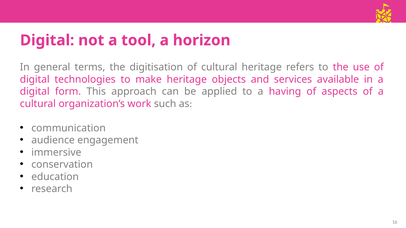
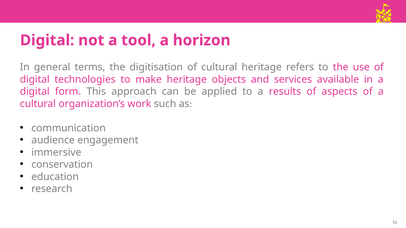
having: having -> results (285, 92)
